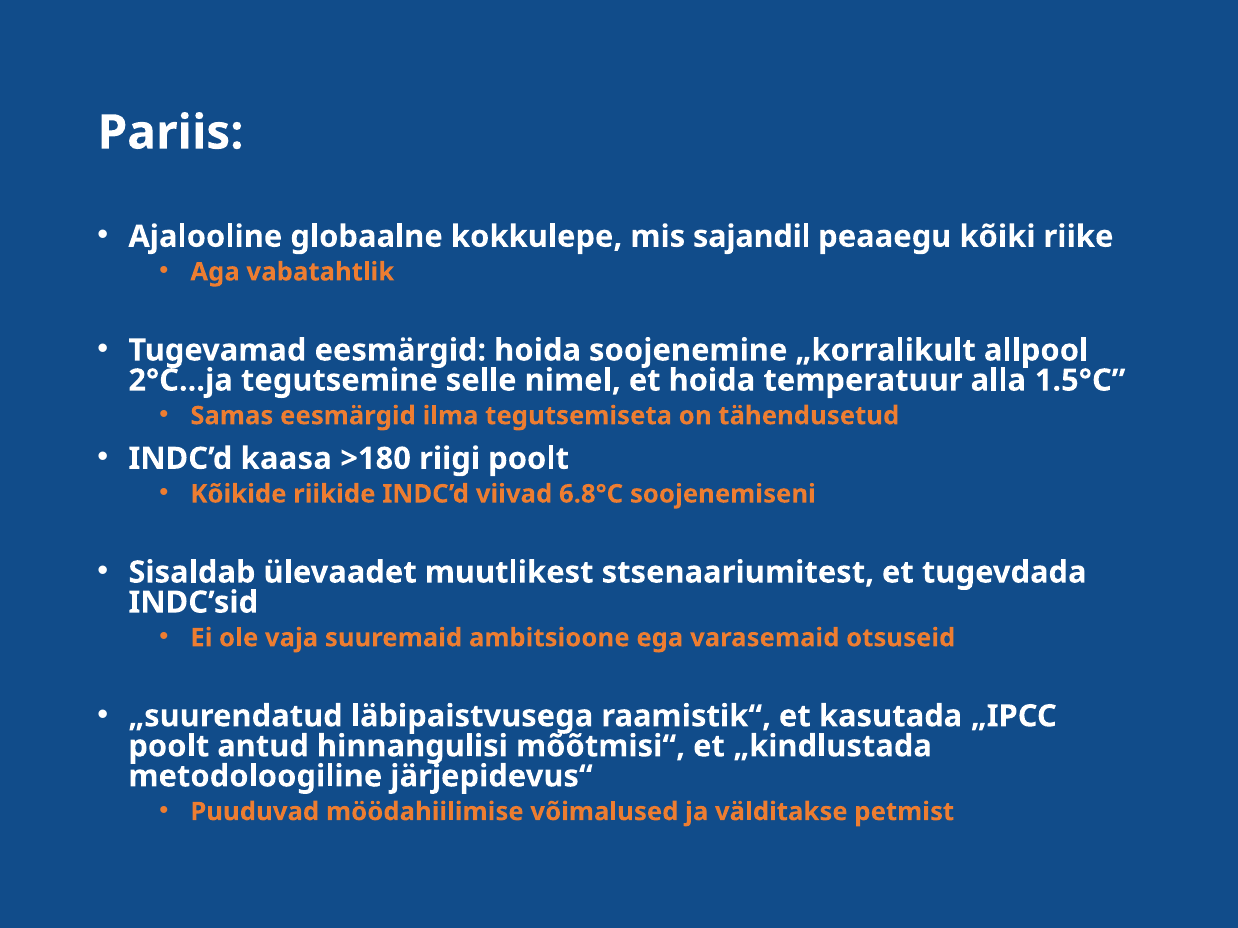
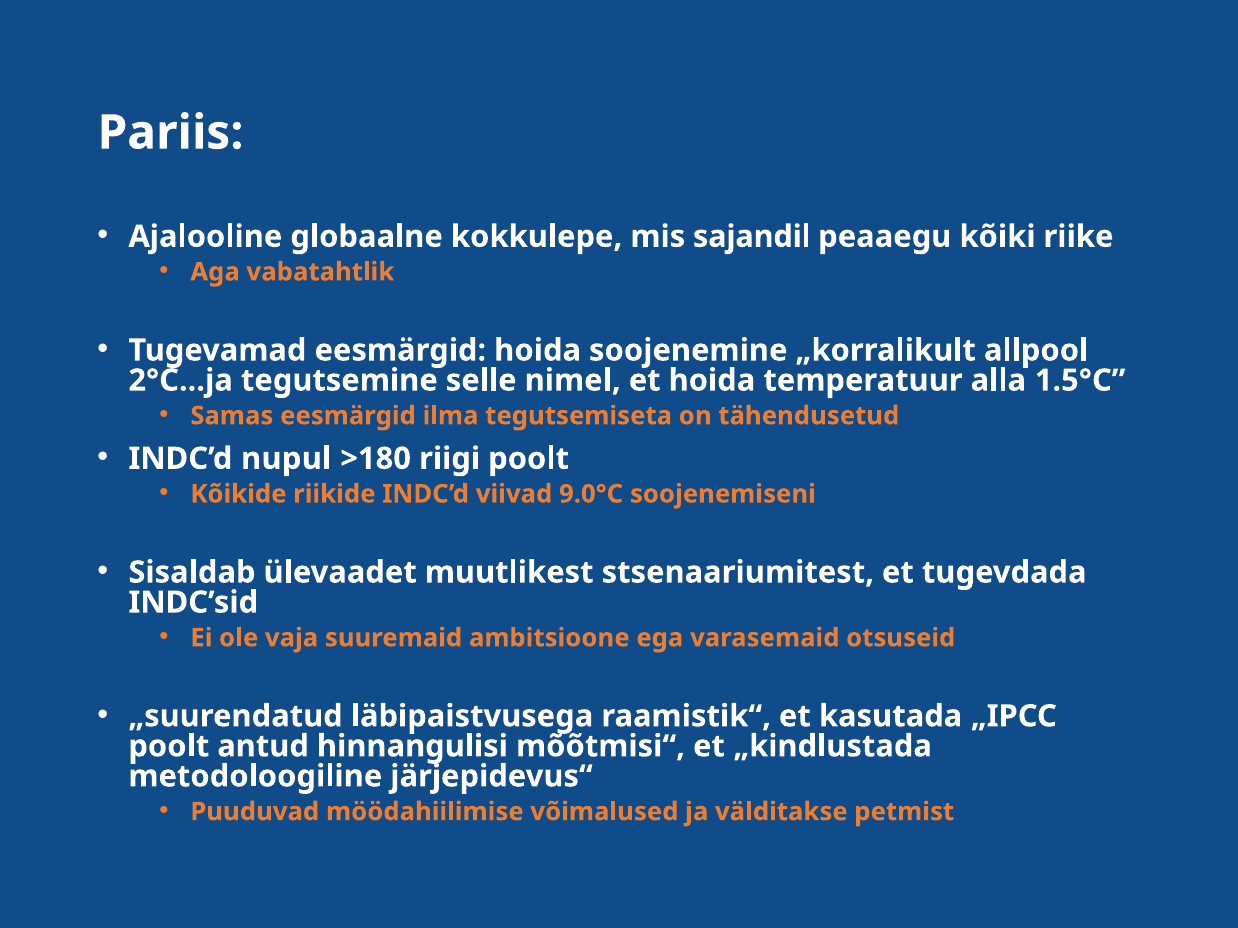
kaasa: kaasa -> nupul (286, 459)
6.8°C: 6.8°C -> 9.0°C (591, 494)
